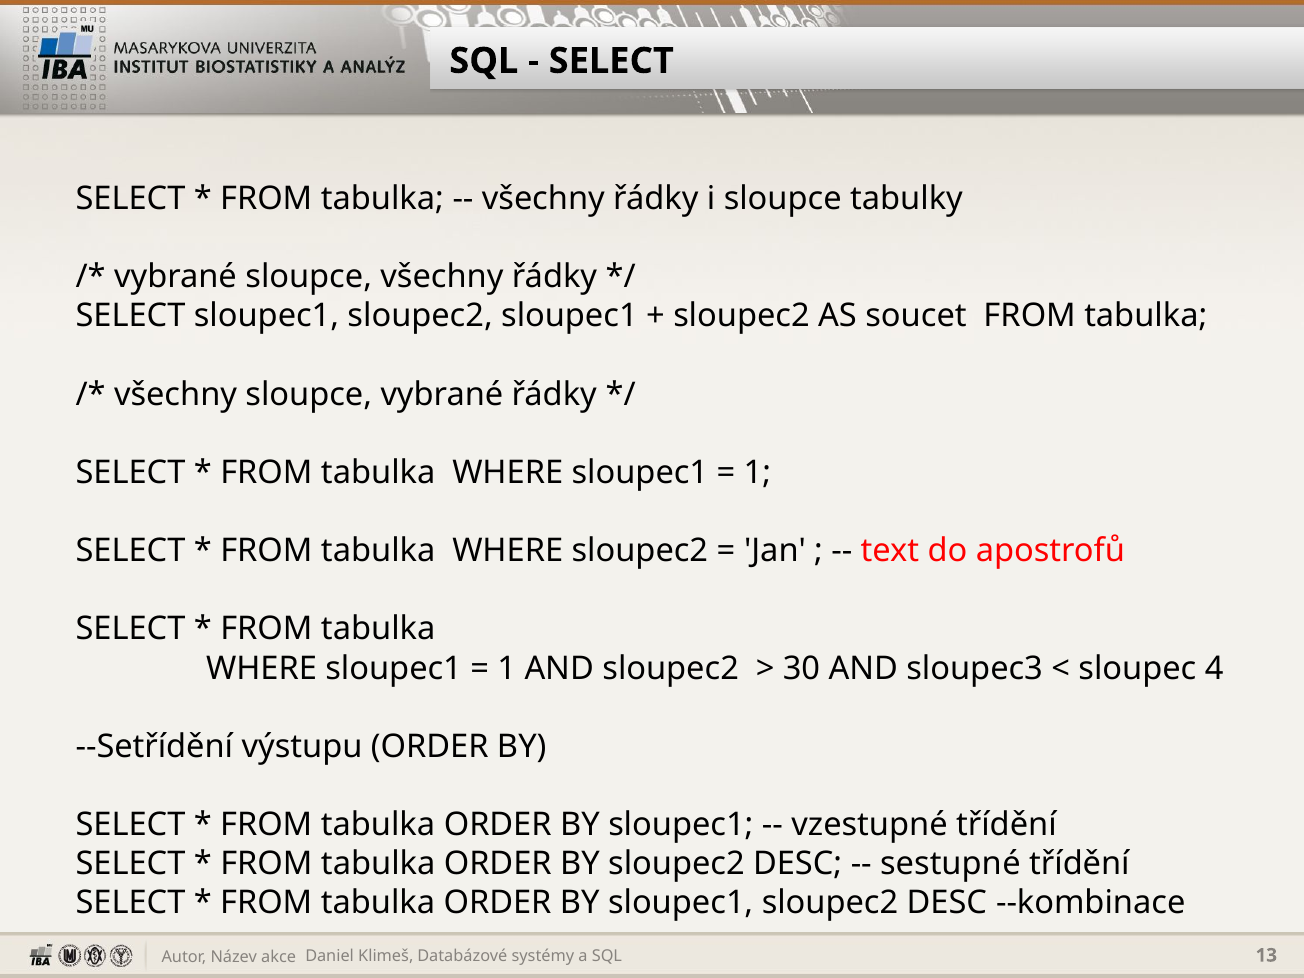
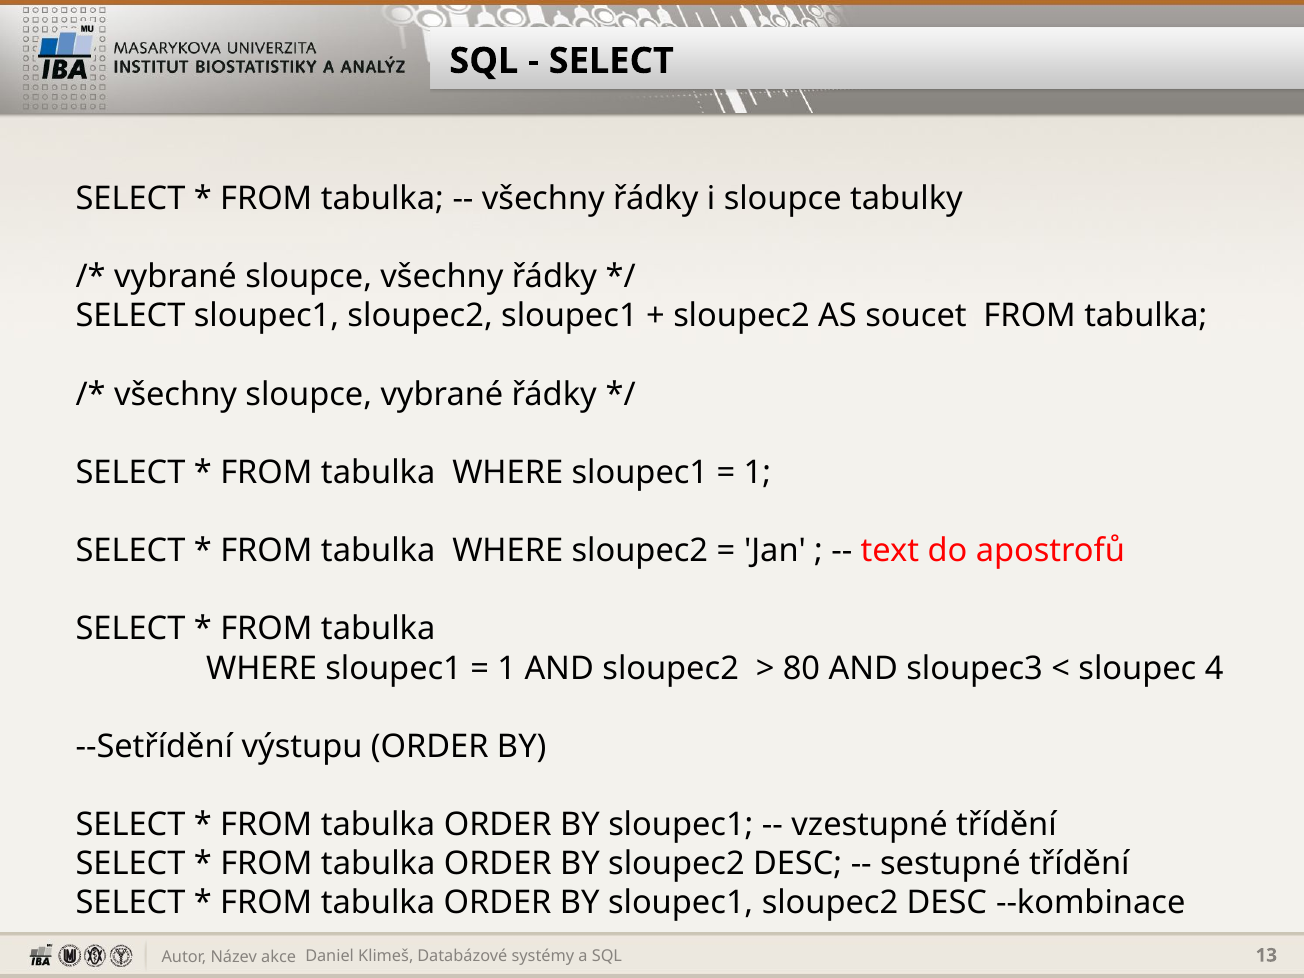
30: 30 -> 80 (801, 668)
